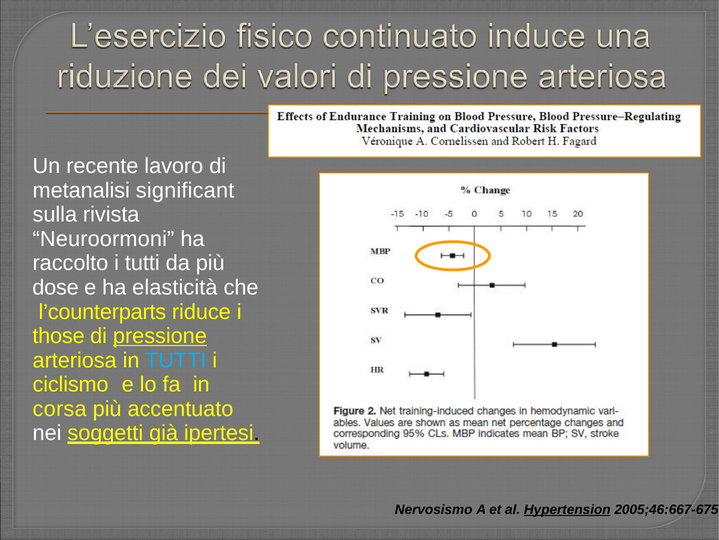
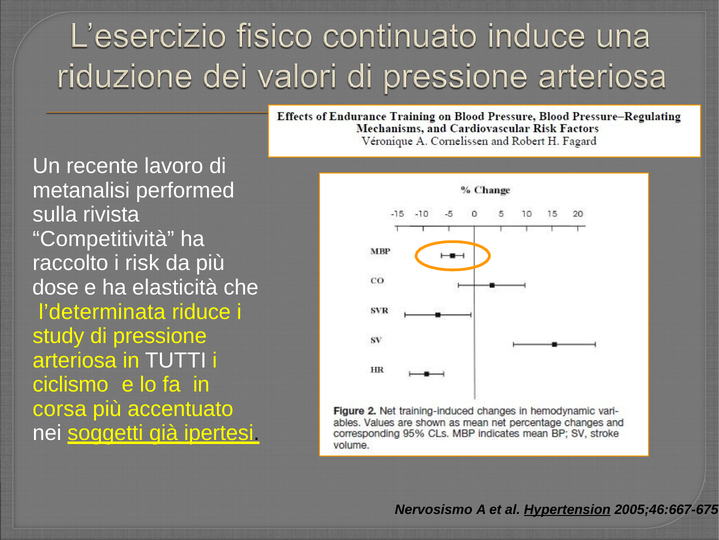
significant: significant -> performed (185, 190)
Neuroormoni: Neuroormoni -> Competitività (103, 239)
i tutti: tutti -> risk (142, 263)
l’counterparts: l’counterparts -> l’determinata (102, 311)
those: those -> study (58, 336)
pressione underline: present -> none (160, 336)
TUTTI colour: light blue -> white (176, 360)
